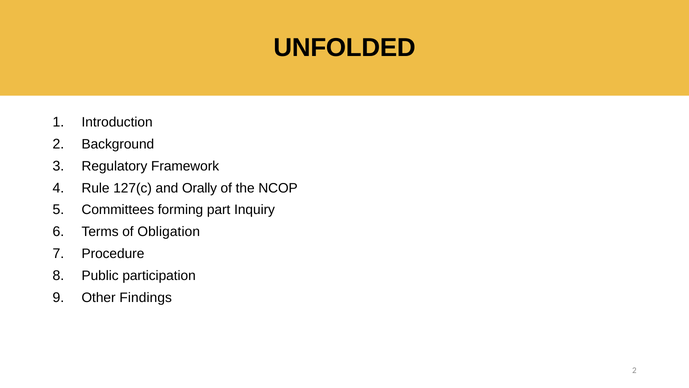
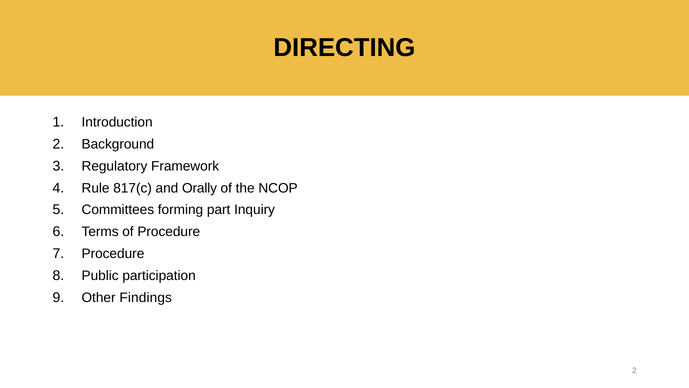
UNFOLDED: UNFOLDED -> DIRECTING (344, 48)
127(c: 127(c -> 817(c (133, 188)
of Obligation: Obligation -> Procedure (169, 232)
